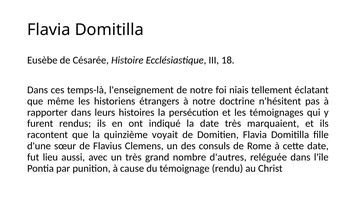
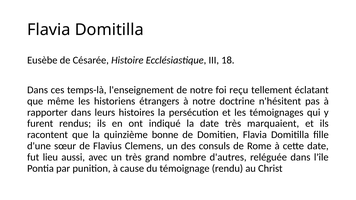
niais: niais -> reçu (239, 90)
voyait: voyait -> bonne (165, 135)
